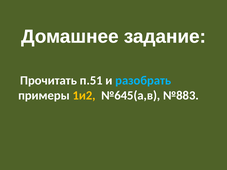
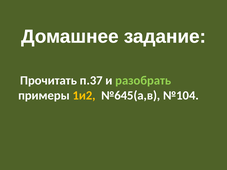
п.51: п.51 -> п.37 (91, 80)
разобрать colour: light blue -> light green (143, 80)
№883: №883 -> №104 (181, 96)
